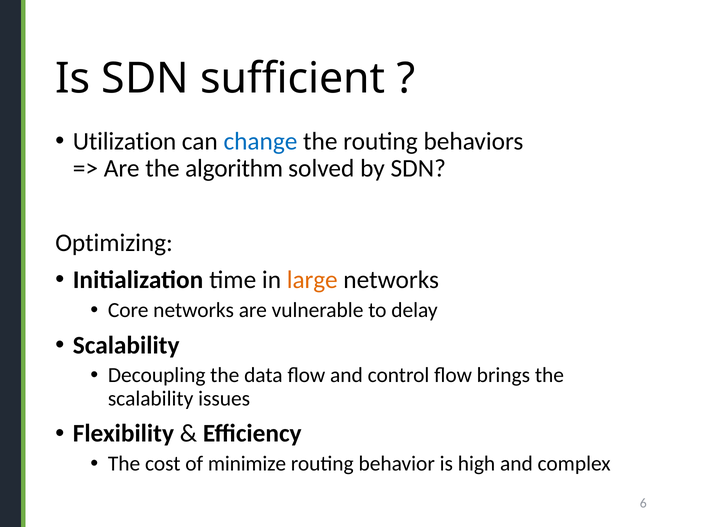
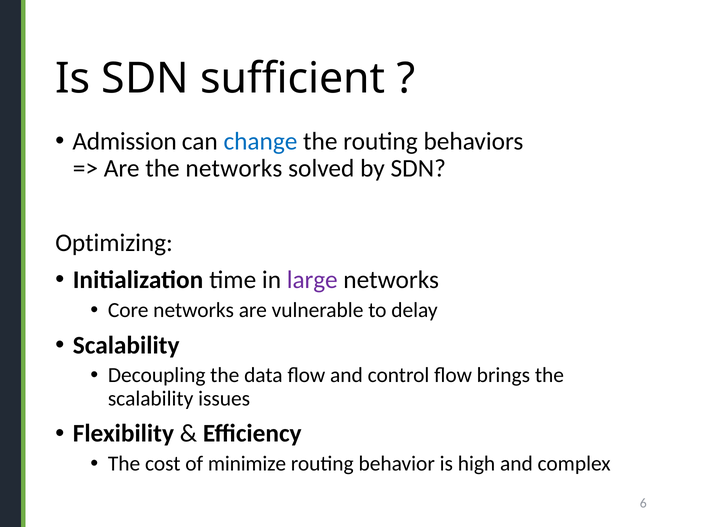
Utilization: Utilization -> Admission (125, 141)
the algorithm: algorithm -> networks (234, 168)
large colour: orange -> purple (312, 280)
